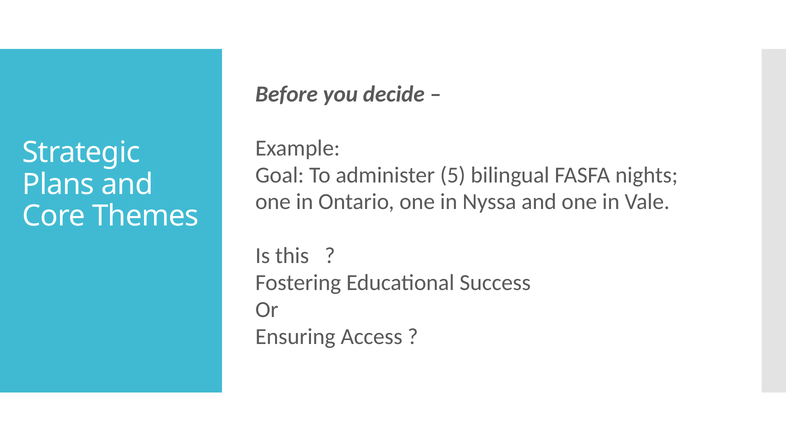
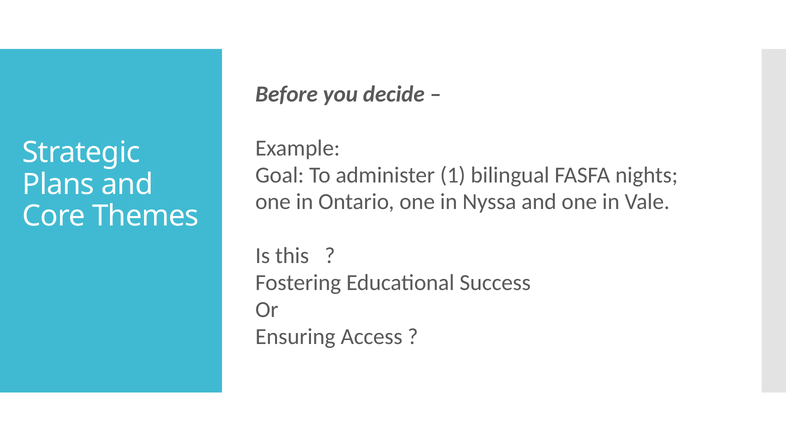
5: 5 -> 1 (453, 175)
